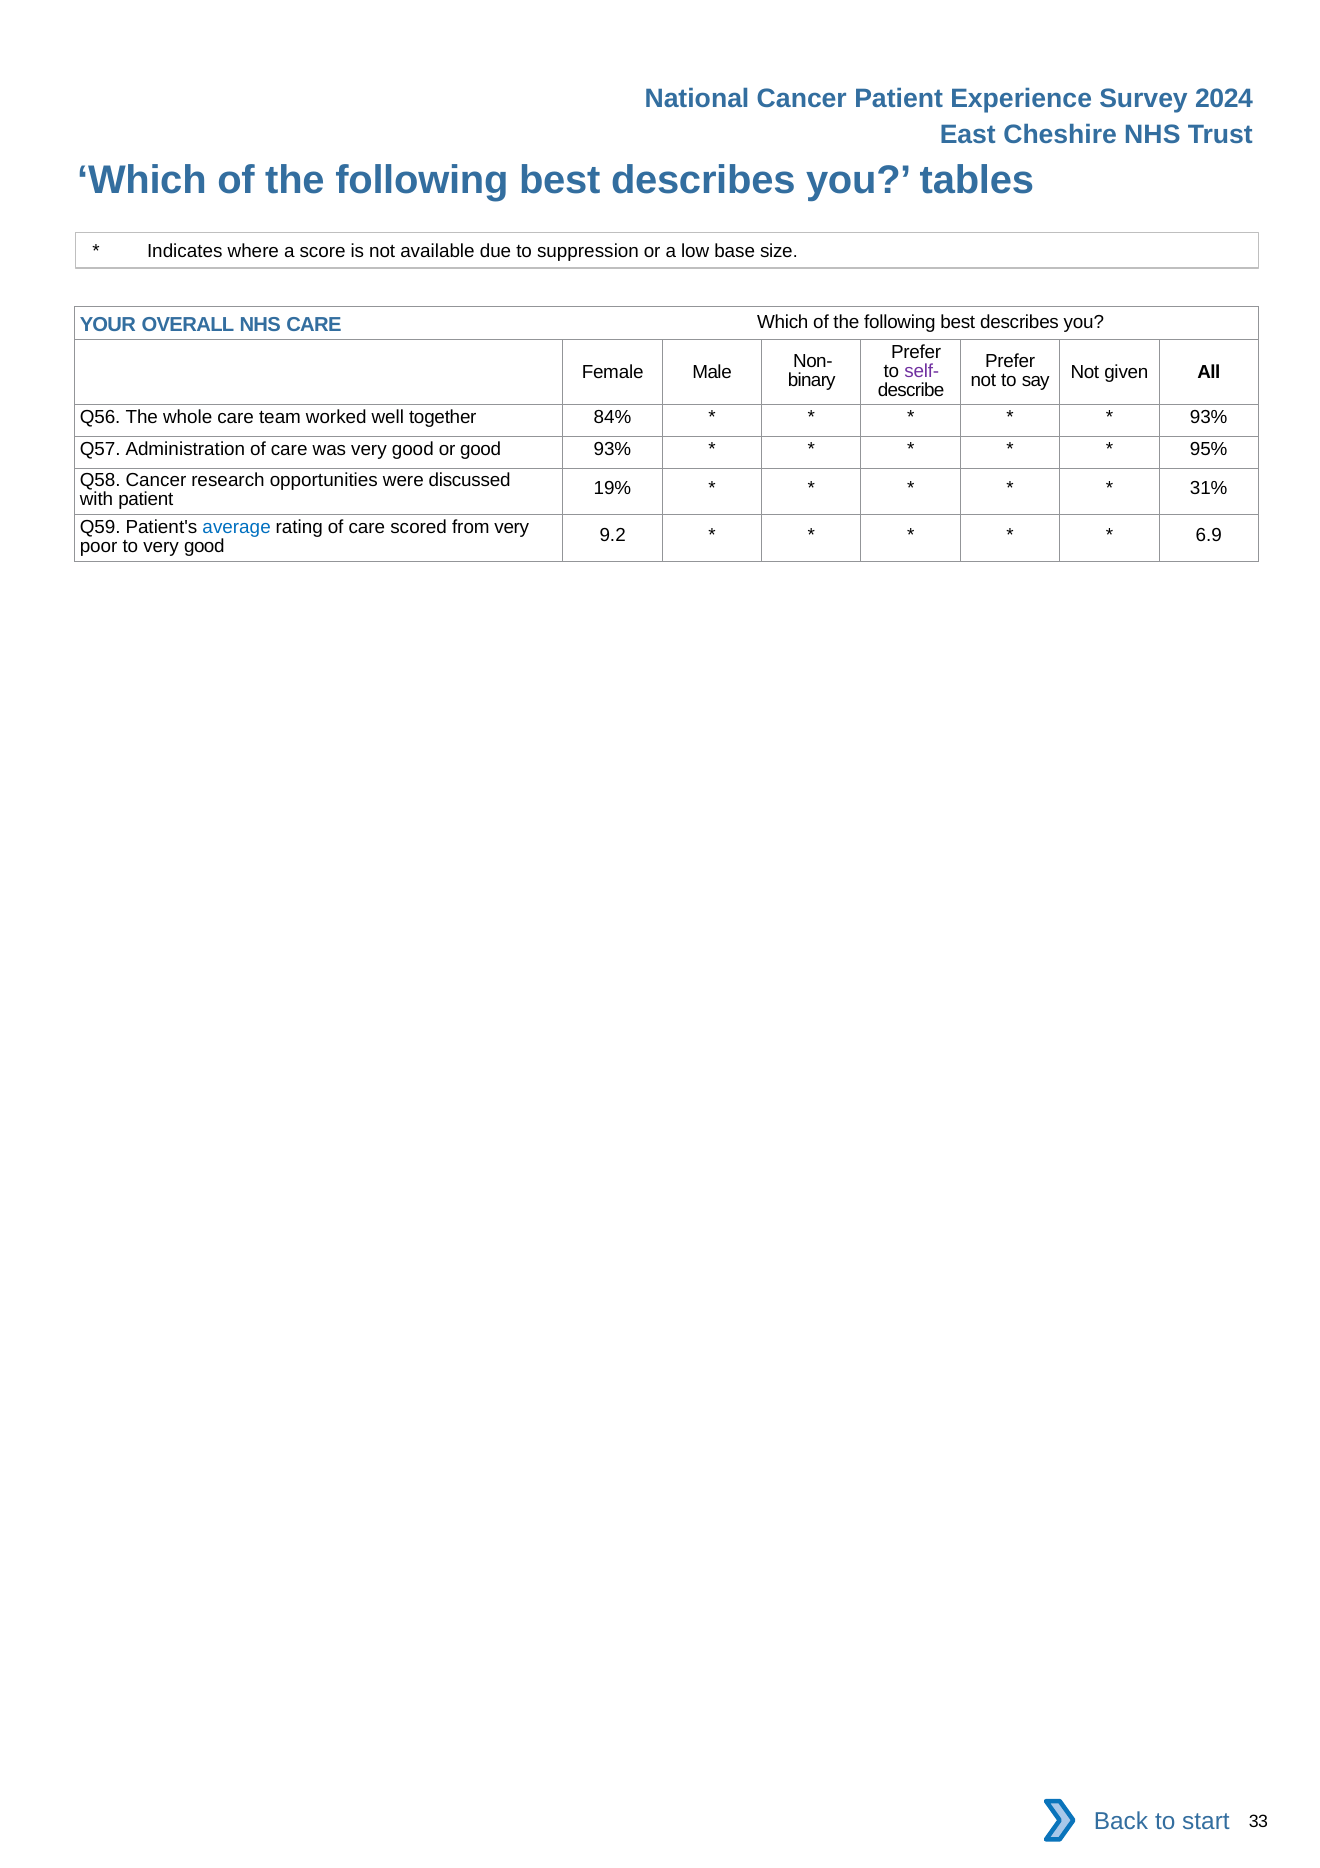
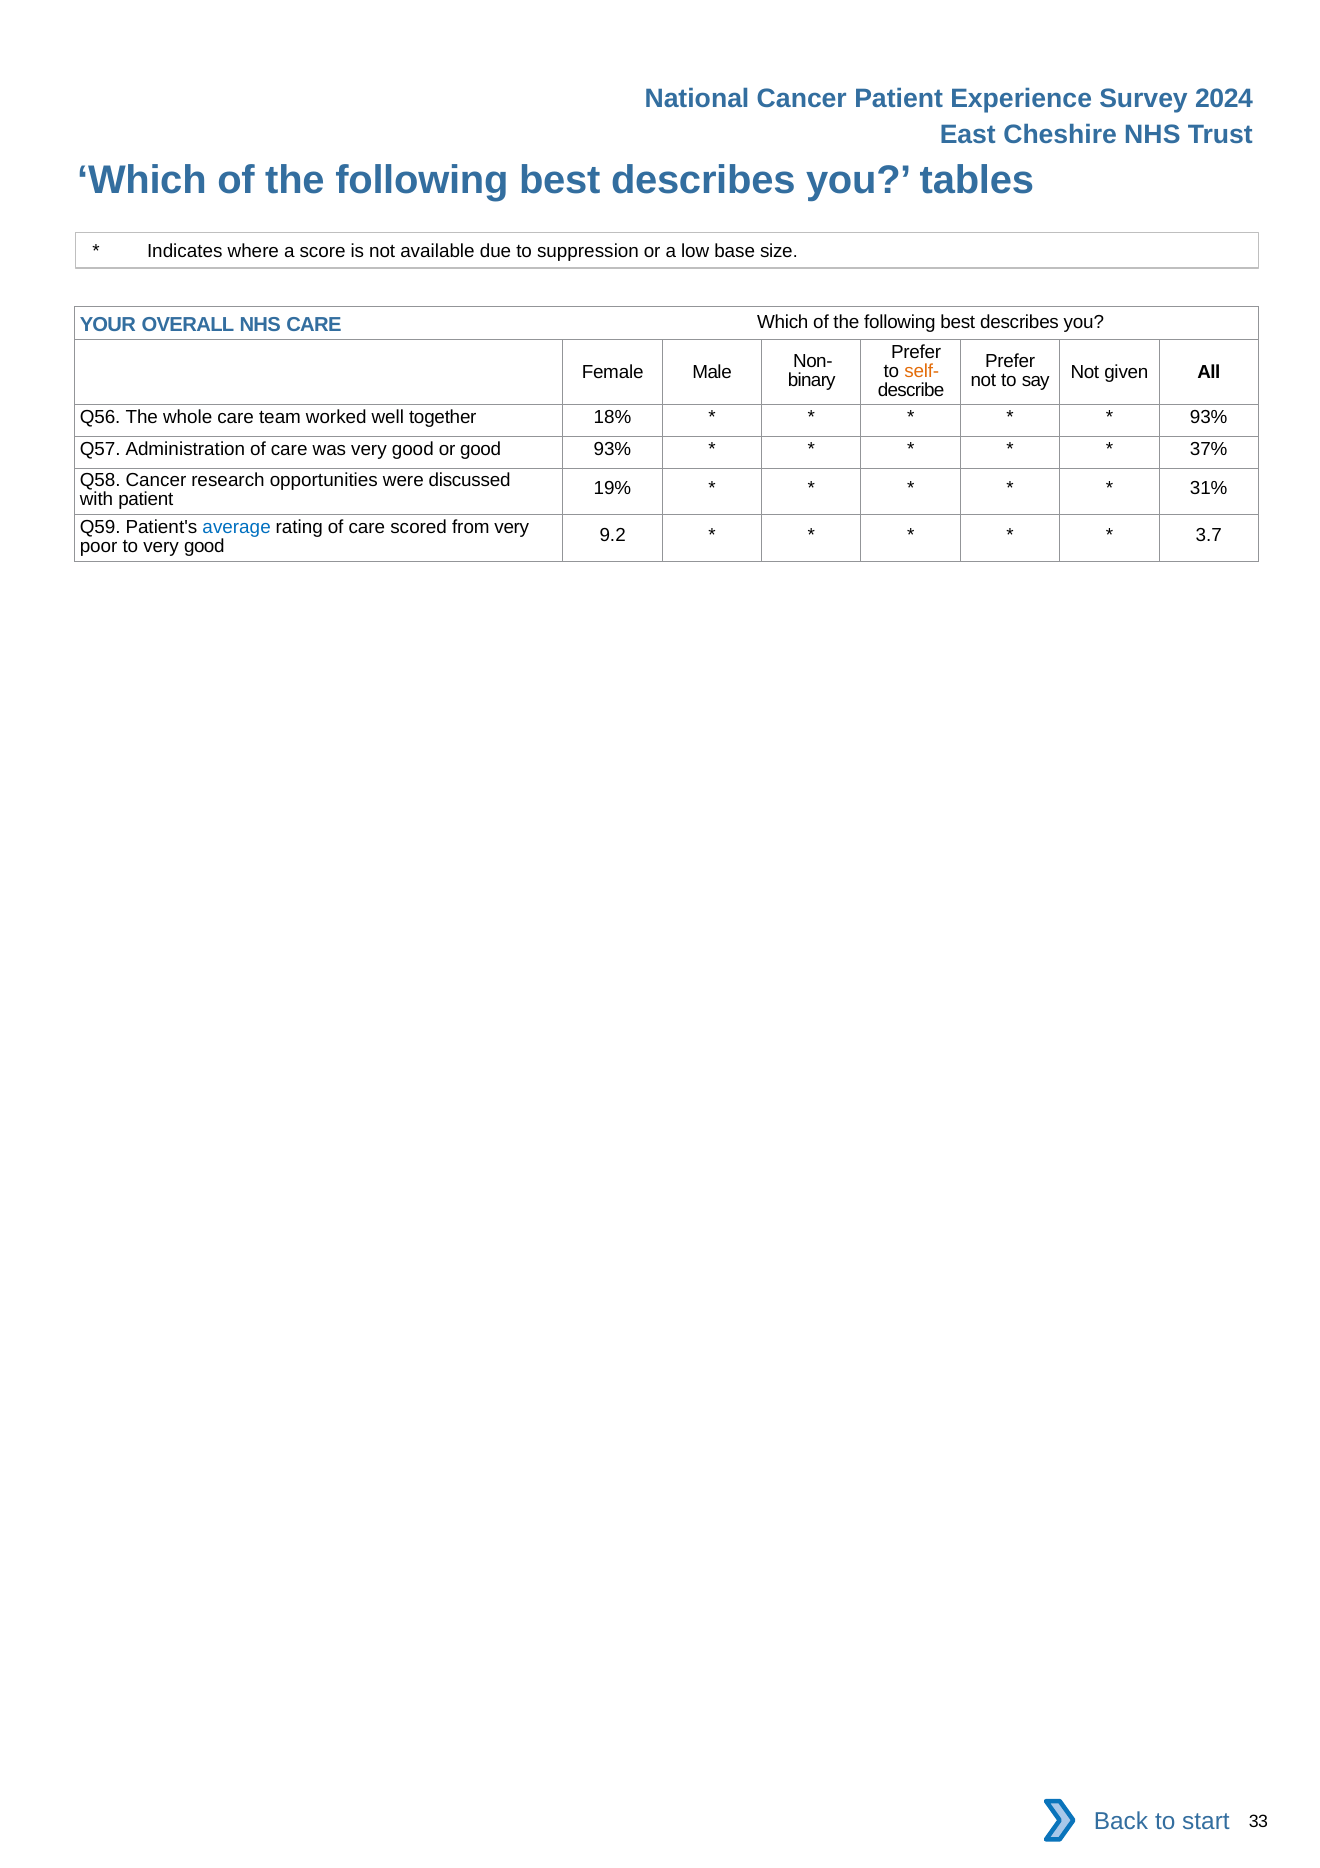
self- colour: purple -> orange (922, 371)
84%: 84% -> 18% (613, 417)
95%: 95% -> 37% (1209, 449)
6.9: 6.9 -> 3.7 (1209, 535)
